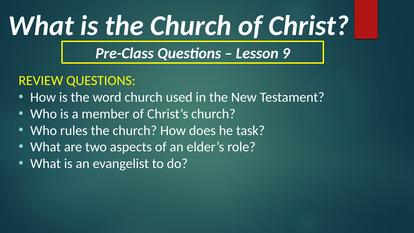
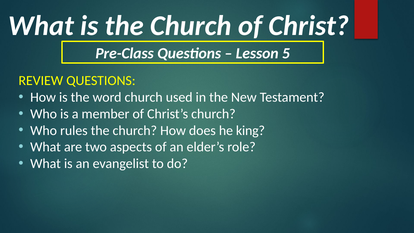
9: 9 -> 5 (286, 53)
task: task -> king (250, 130)
